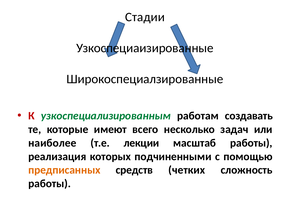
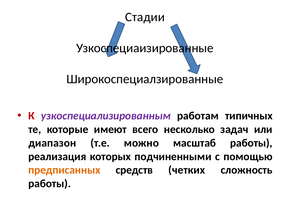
узкоспециализированным colour: green -> purple (106, 115)
создавать: создавать -> типичных (249, 115)
наиболее: наиболее -> диапазон (52, 143)
лекции: лекции -> можно (141, 143)
